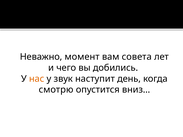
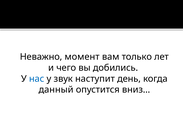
совета: совета -> только (137, 57)
нас colour: orange -> blue (37, 79)
смотрю: смотрю -> данный (56, 90)
